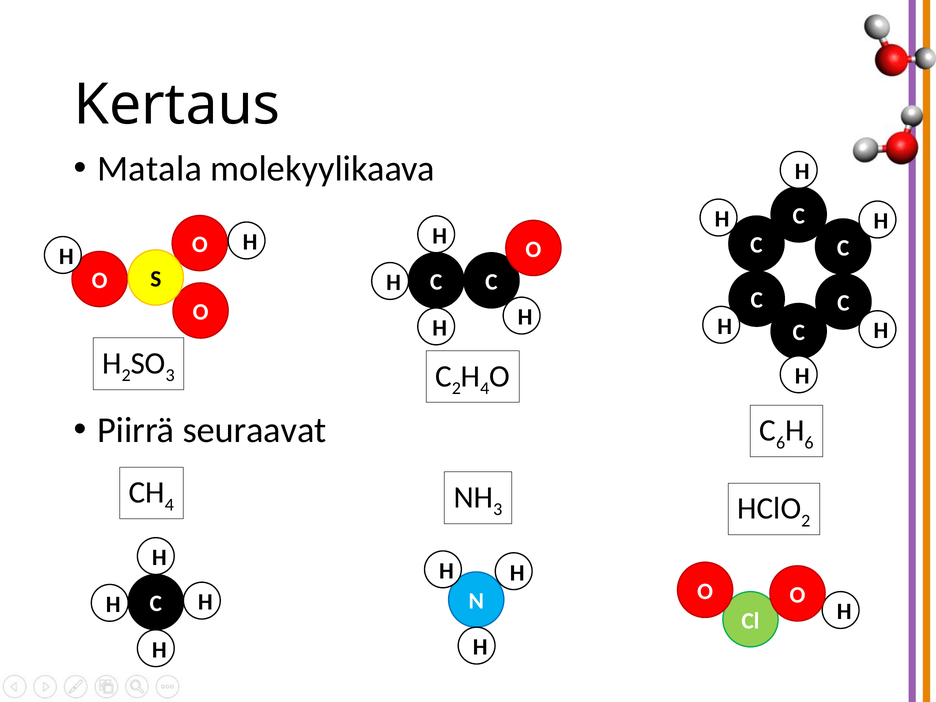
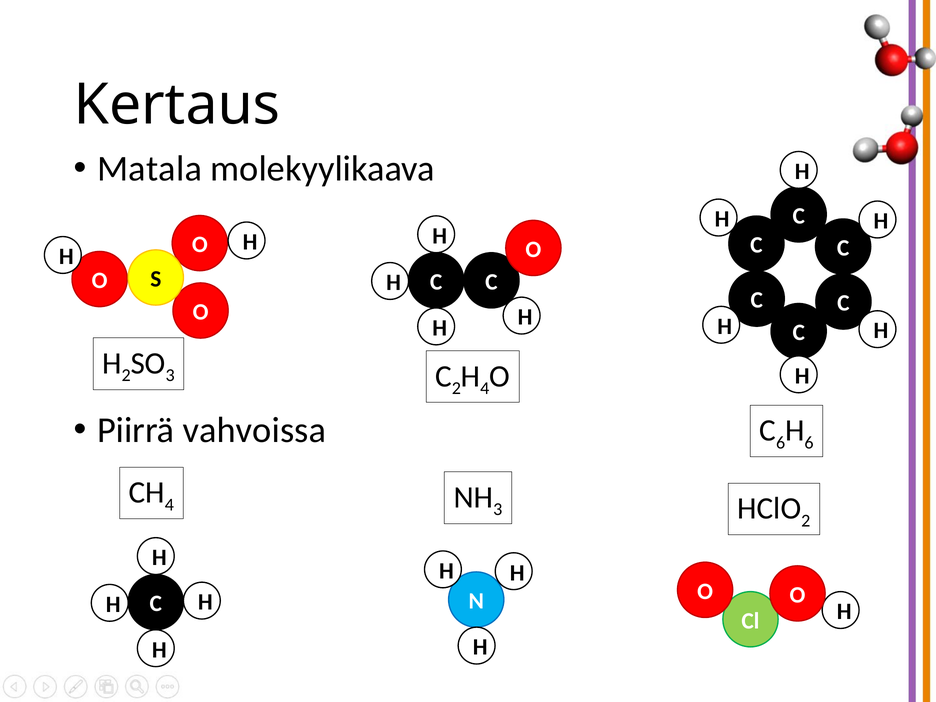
seuraavat: seuraavat -> vahvoissa (254, 430)
